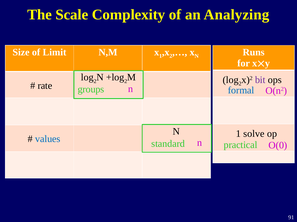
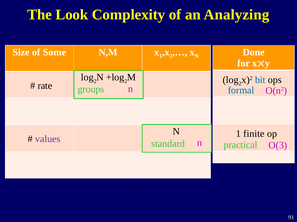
Scale: Scale -> Look (72, 15)
Limit: Limit -> Some (54, 52)
Runs: Runs -> Done (254, 52)
bit colour: purple -> blue (260, 80)
solve: solve -> finite (254, 134)
values colour: blue -> purple (48, 139)
O(0: O(0 -> O(3 (278, 146)
